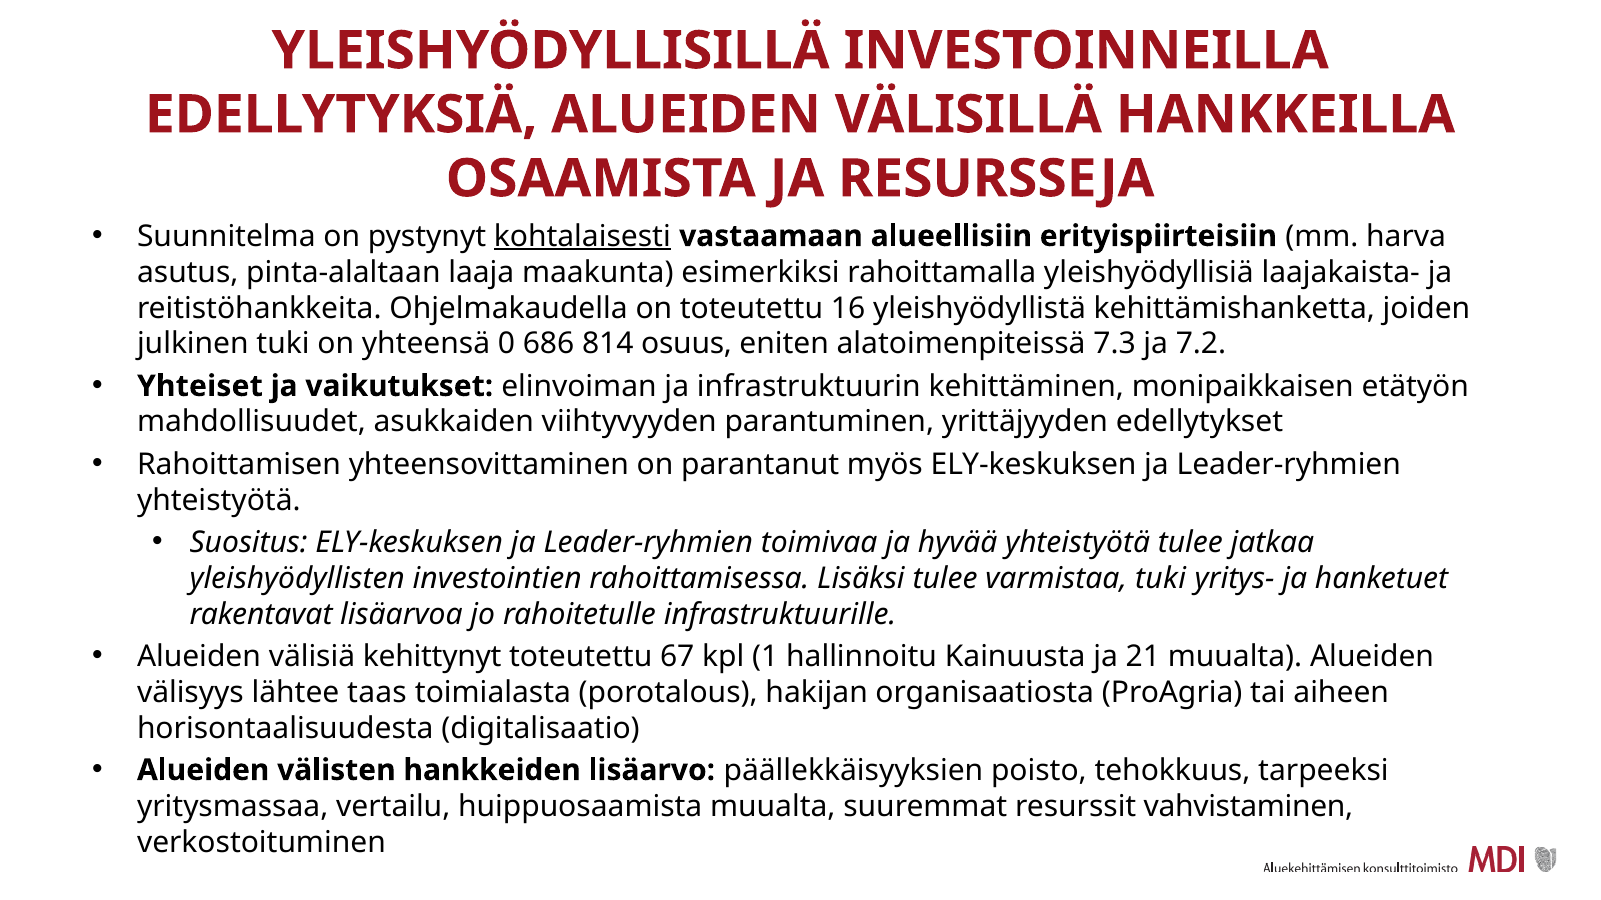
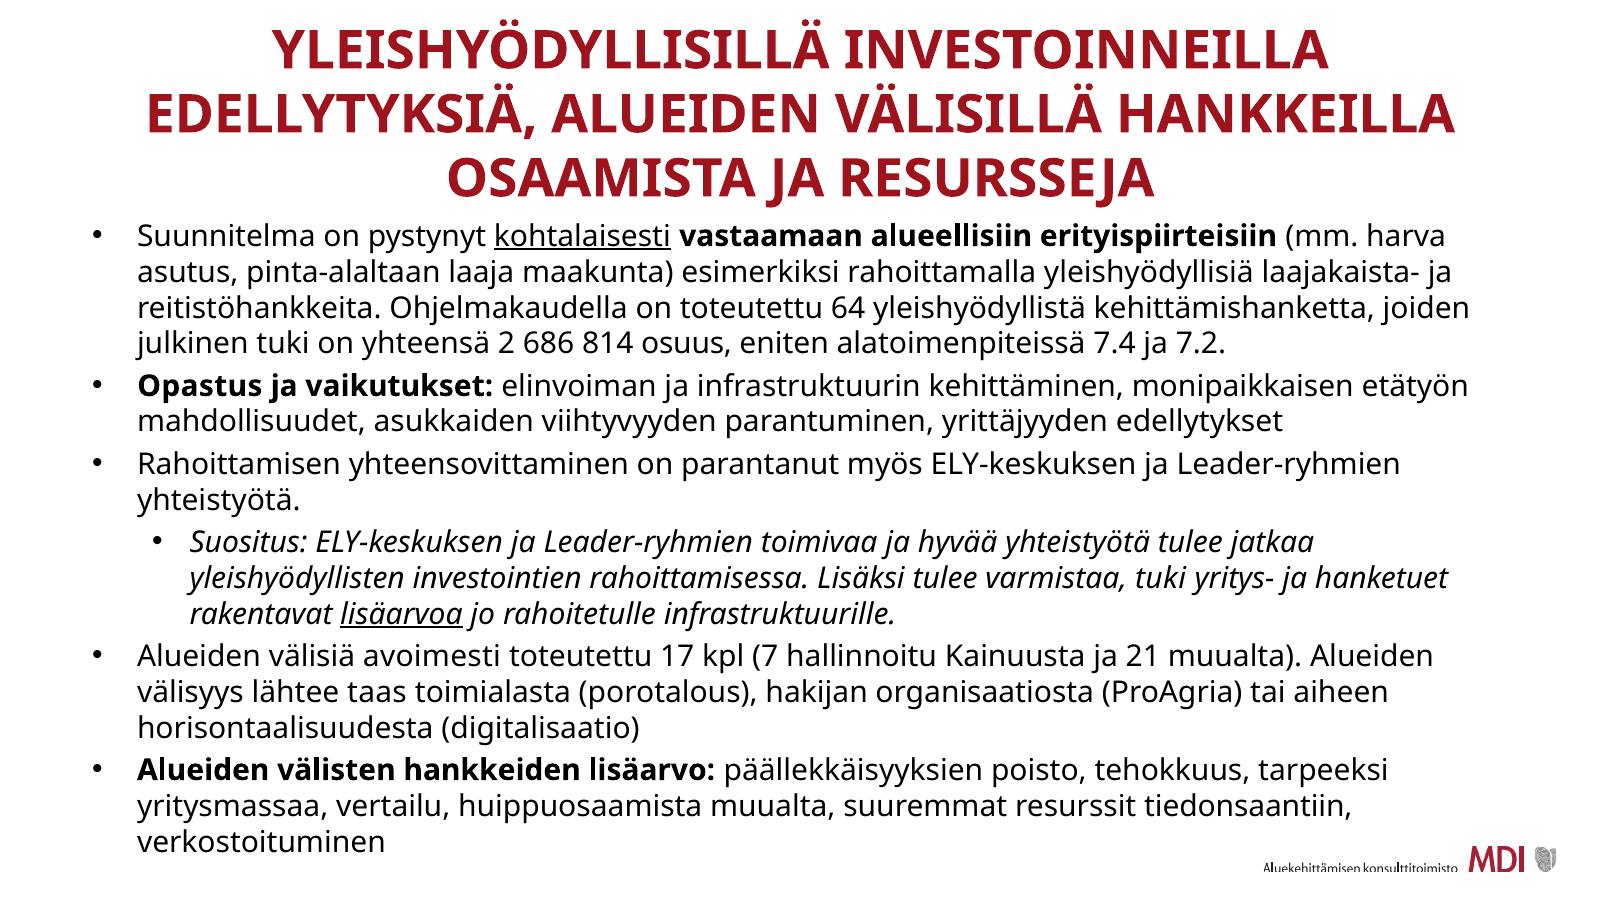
16: 16 -> 64 (848, 308)
0: 0 -> 2 (507, 344)
7.3: 7.3 -> 7.4 (1115, 344)
Yhteiset: Yhteiset -> Opastus (200, 386)
lisäarvoa underline: none -> present (401, 614)
kehittynyt: kehittynyt -> avoimesti (432, 657)
67: 67 -> 17 (677, 657)
1: 1 -> 7 (765, 657)
vahvistaminen: vahvistaminen -> tiedonsaantiin (1248, 807)
